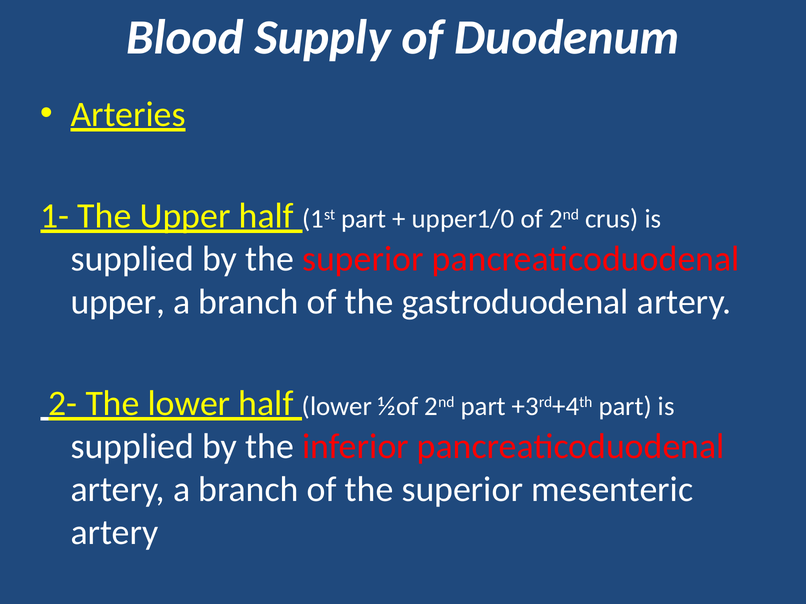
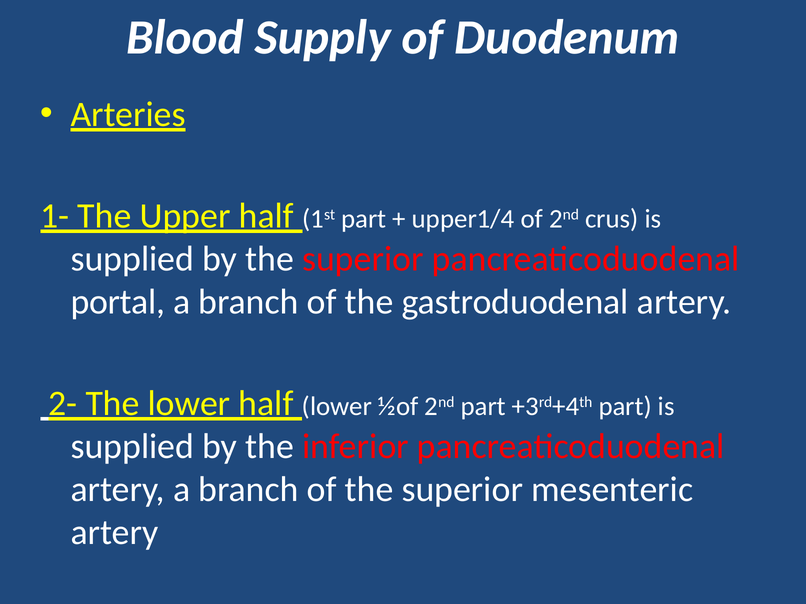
upper1/0: upper1/0 -> upper1/4 (463, 219)
upper: upper -> portal (118, 302)
